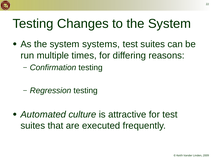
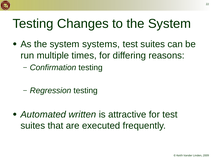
culture: culture -> written (82, 115)
